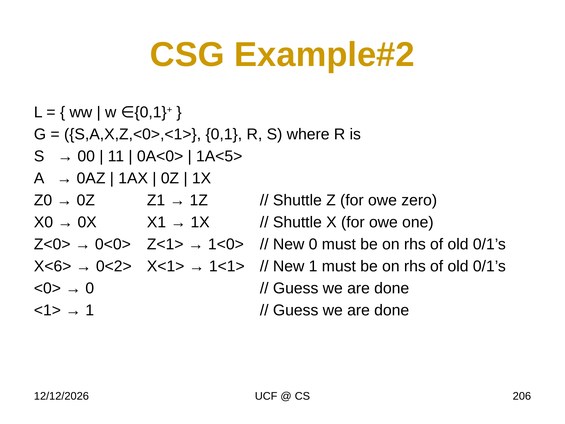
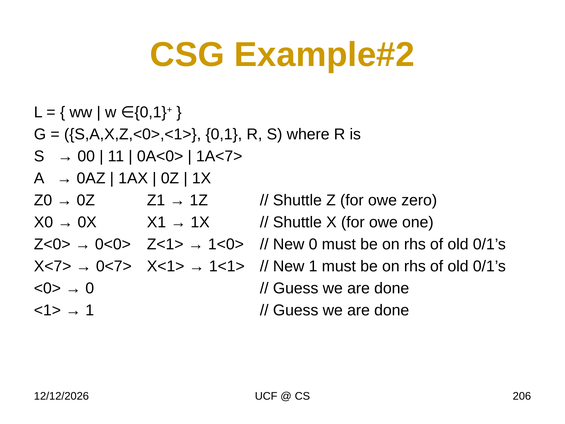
1A<5>: 1A<5> -> 1A<7> (219, 156)
X<6>: X<6> -> X<7> (53, 266)
0<2>: 0<2> -> 0<7> (114, 266)
